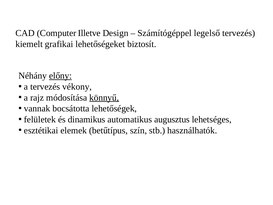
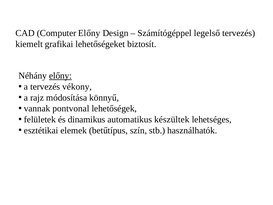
Computer Illetve: Illetve -> Előny (89, 33)
könnyű underline: present -> none (104, 98)
bocsátotta: bocsátotta -> pontvonal (71, 108)
augusztus: augusztus -> készültek (172, 119)
